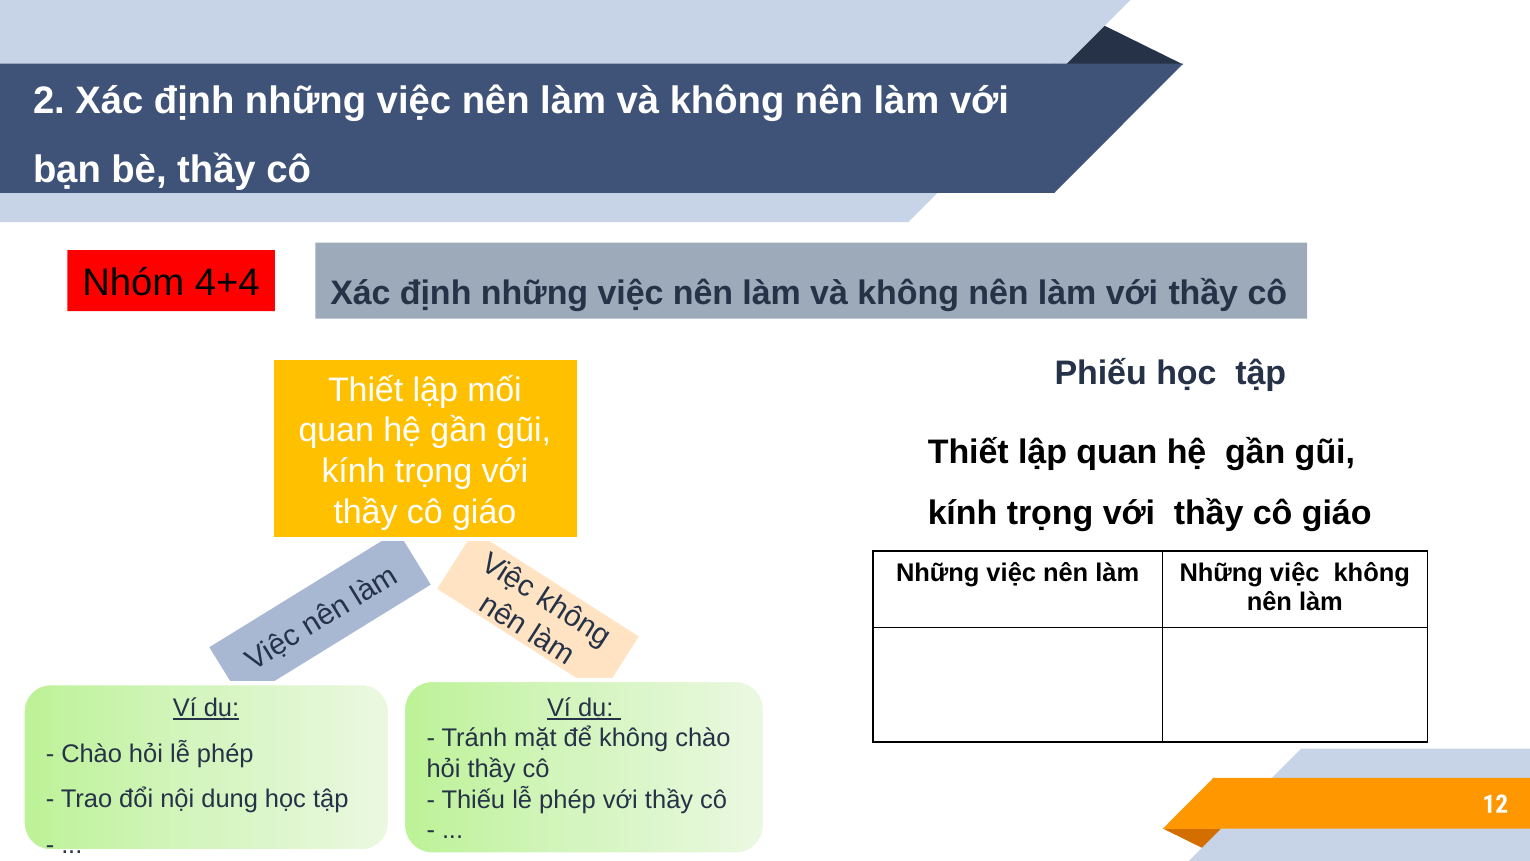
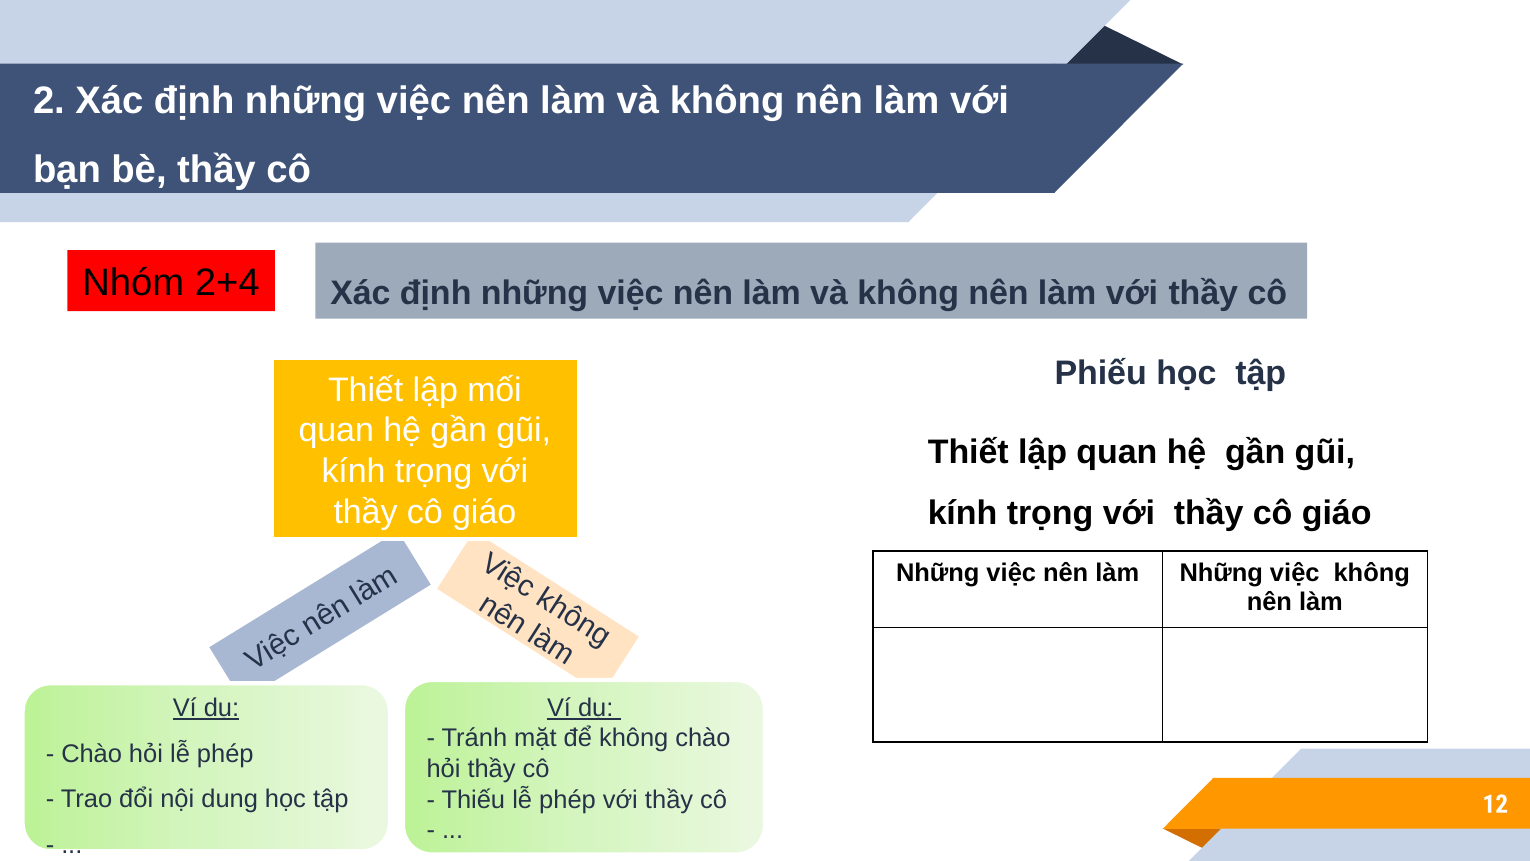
4+4: 4+4 -> 2+4 (227, 283)
